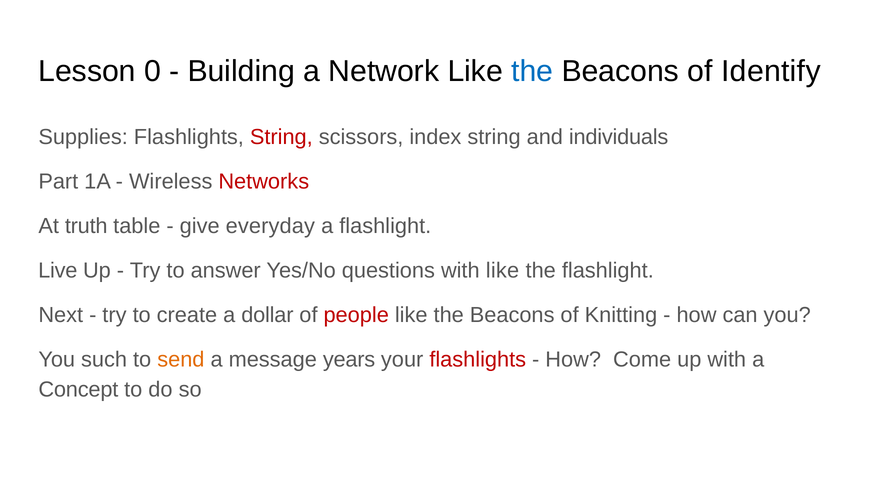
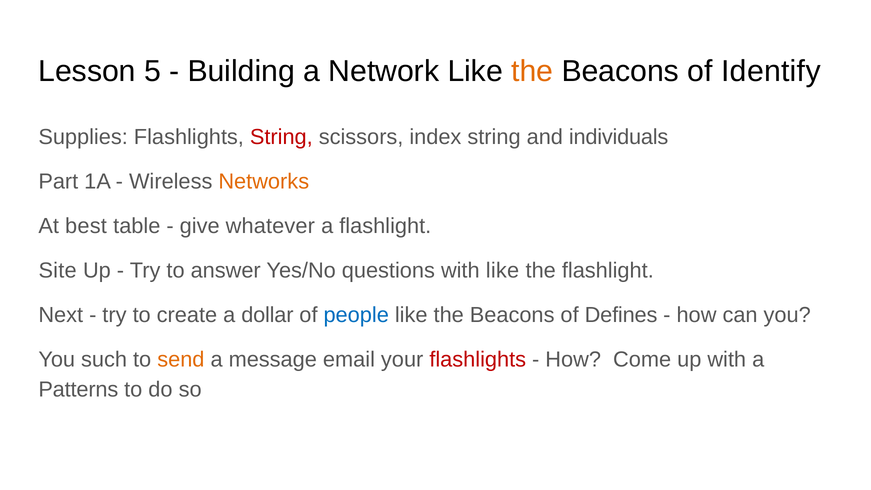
0: 0 -> 5 (152, 71)
the colour: blue -> orange (532, 71)
Networks colour: red -> orange (264, 182)
truth: truth -> best (86, 226)
everyday: everyday -> whatever (270, 226)
Live: Live -> Site (58, 271)
people colour: red -> blue (356, 315)
Knitting: Knitting -> Defines (621, 315)
years: years -> email (349, 360)
Concept: Concept -> Patterns (78, 390)
